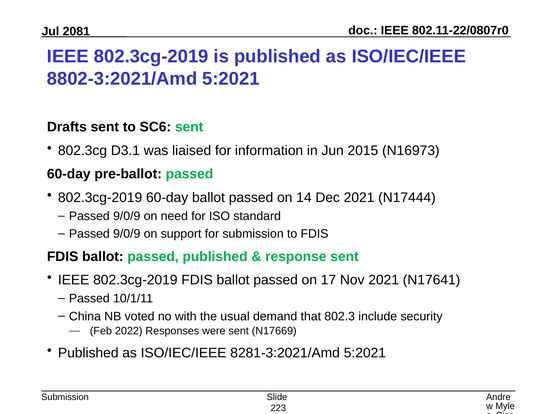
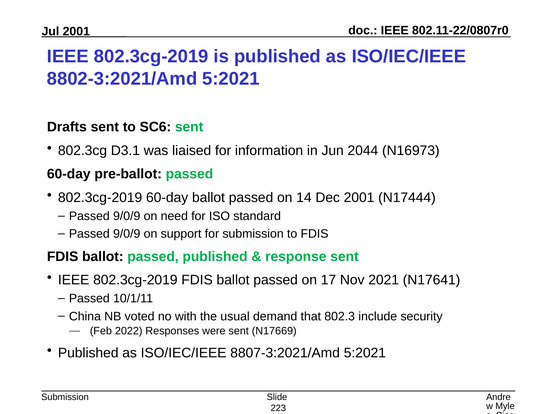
2081: 2081 -> 2001 (76, 31)
2015: 2015 -> 2044 (363, 151)
Dec 2021: 2021 -> 2001 (359, 197)
8281-3:2021/Amd: 8281-3:2021/Amd -> 8807-3:2021/Amd (285, 353)
